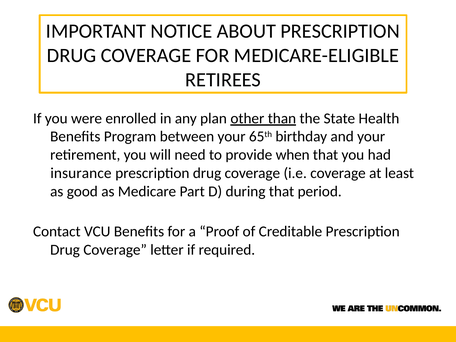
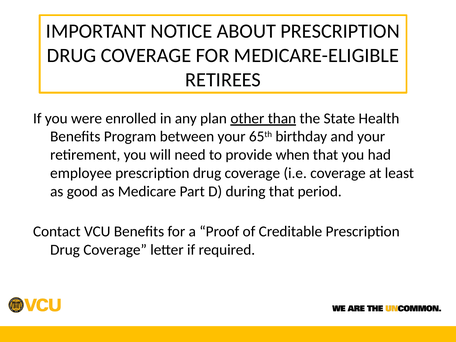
insurance: insurance -> employee (81, 173)
